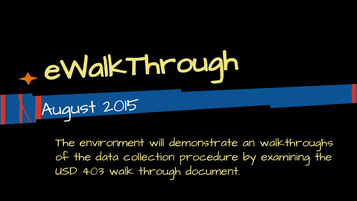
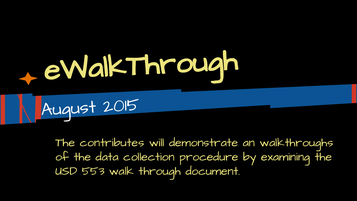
environment: environment -> contributes (112, 142)
403: 403 -> 553 (93, 171)
